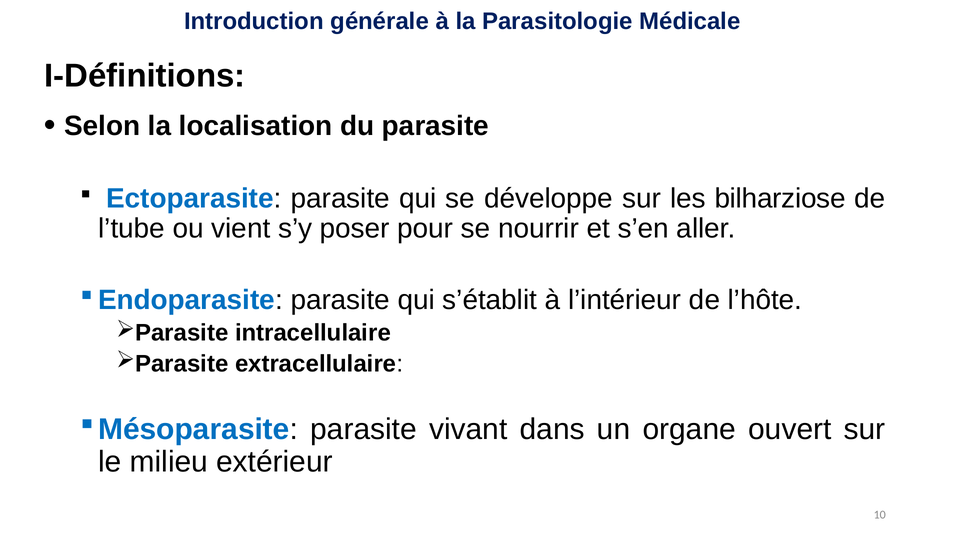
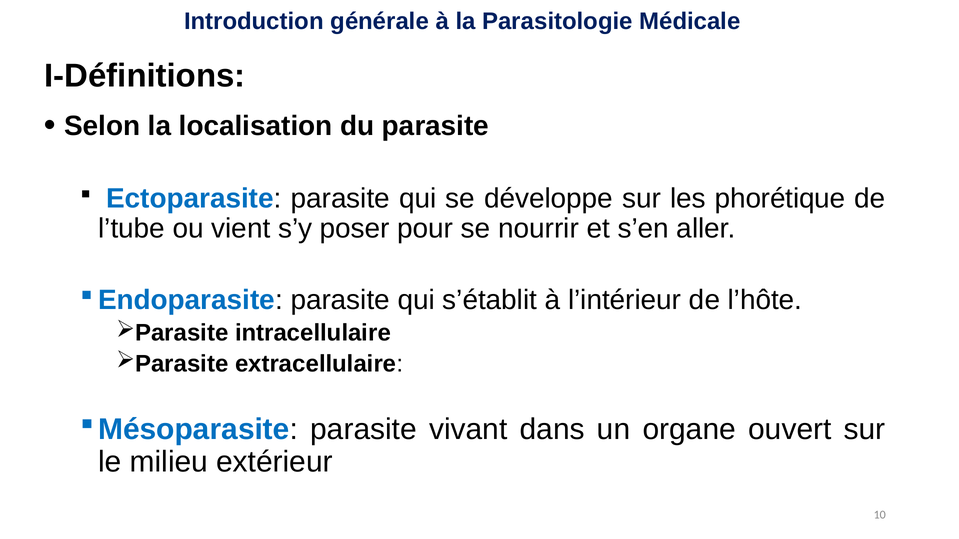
bilharziose: bilharziose -> phorétique (780, 199)
